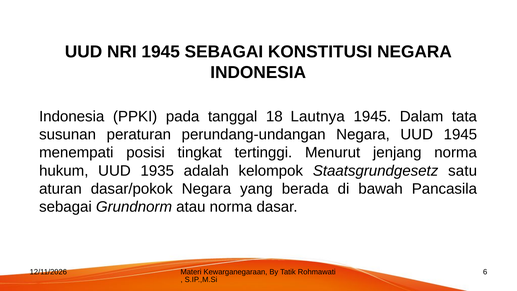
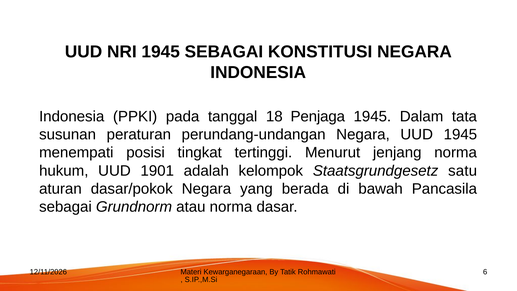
Lautnya: Lautnya -> Penjaga (318, 116)
1935: 1935 -> 1901 (157, 171)
